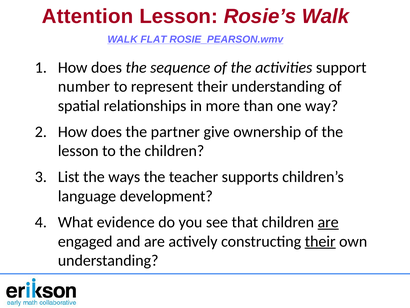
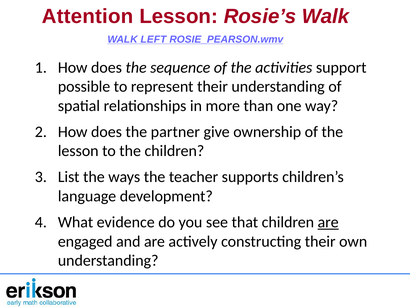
FLAT: FLAT -> LEFT (153, 39)
number: number -> possible (84, 87)
their underline: present -> none (320, 241)
